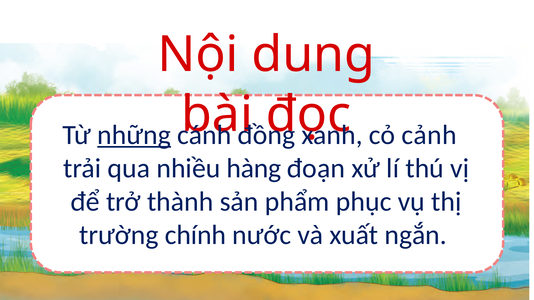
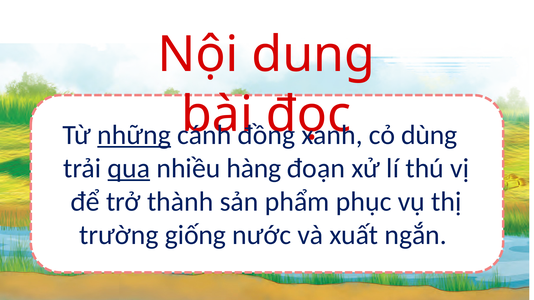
cảnh: cảnh -> dùng (429, 135)
qua underline: none -> present (129, 169)
chính: chính -> giống (195, 235)
